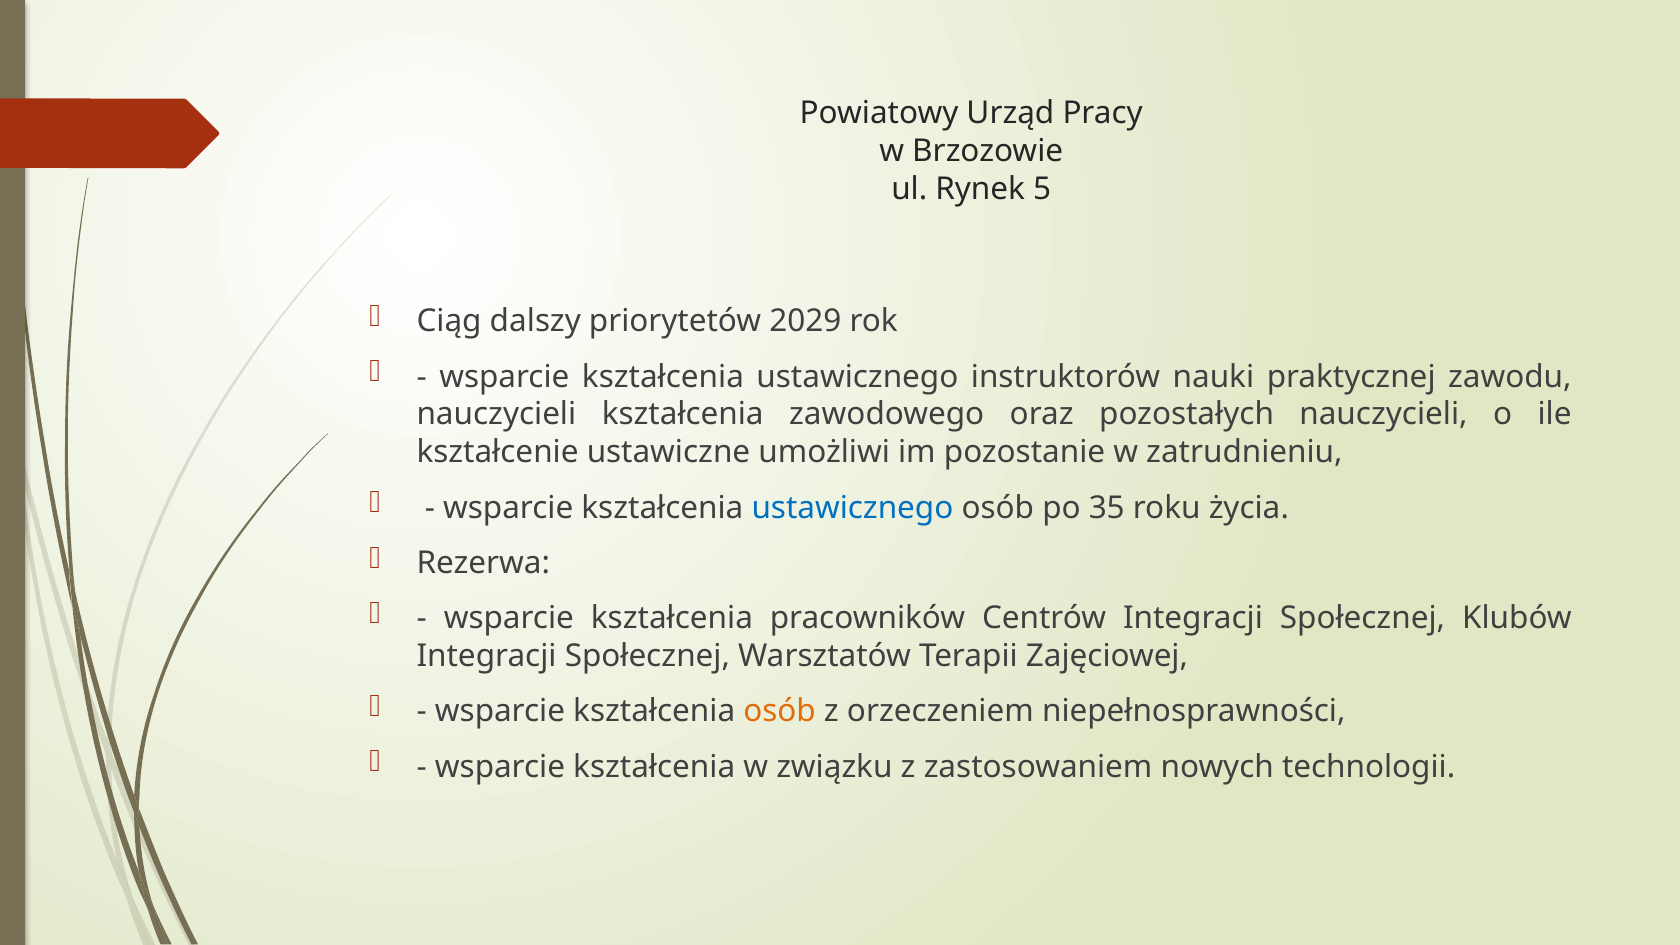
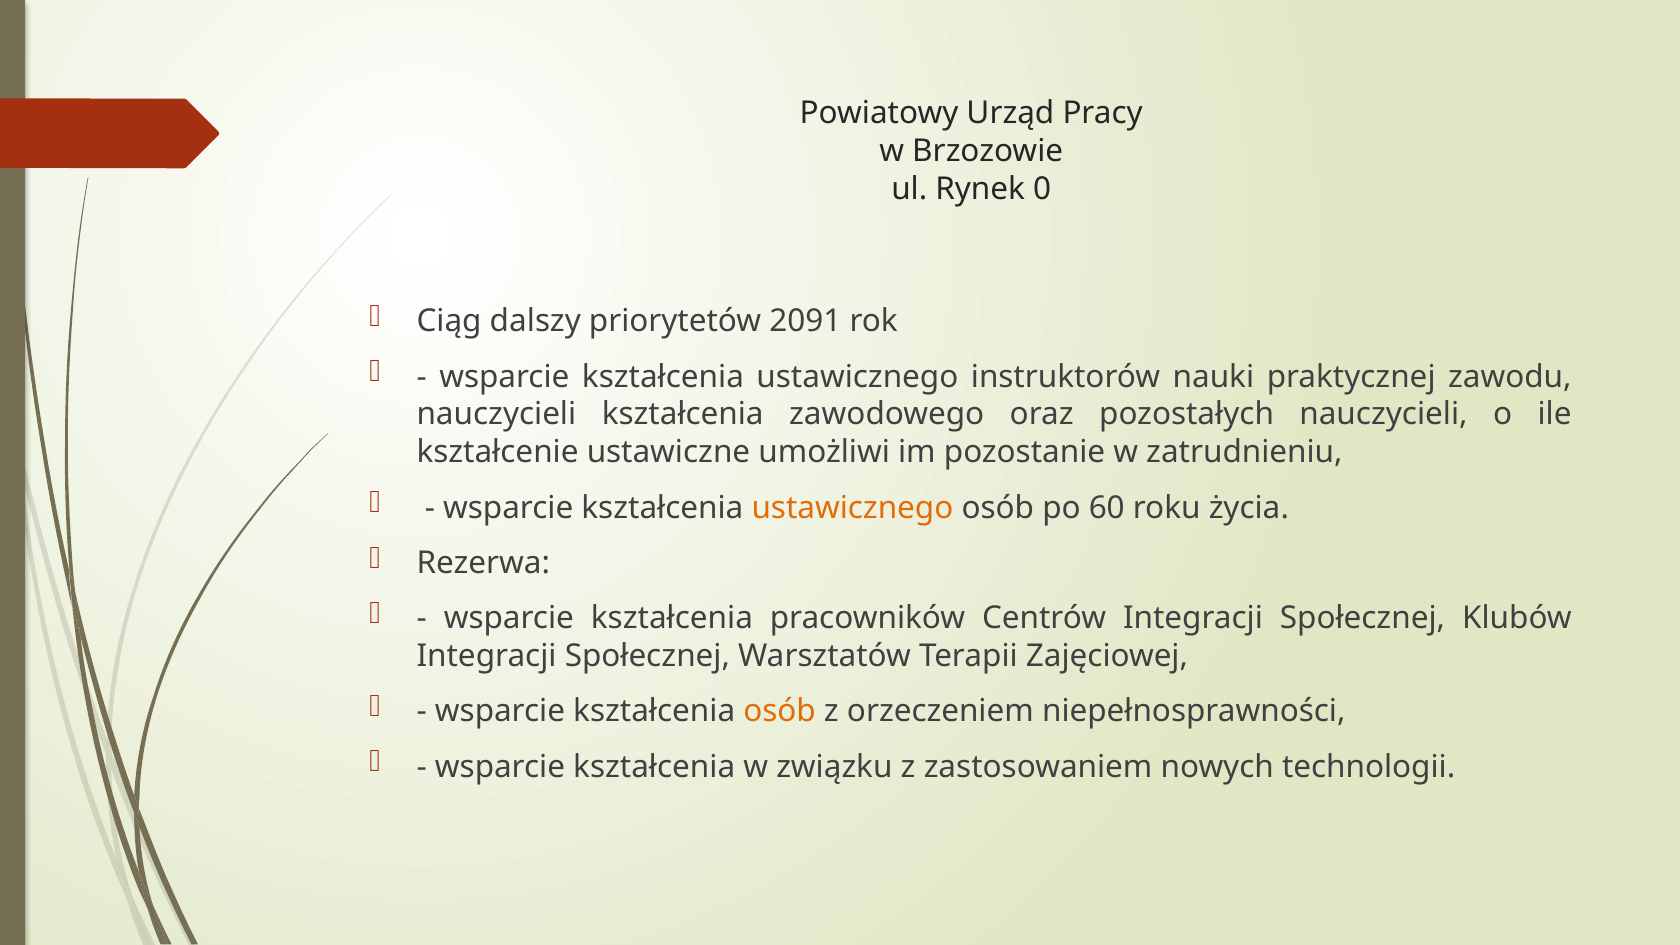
5: 5 -> 0 (1042, 189)
2029: 2029 -> 2091 (805, 321)
ustawicznego colour: blue -> orange (852, 508)
35: 35 -> 60 (1107, 508)
